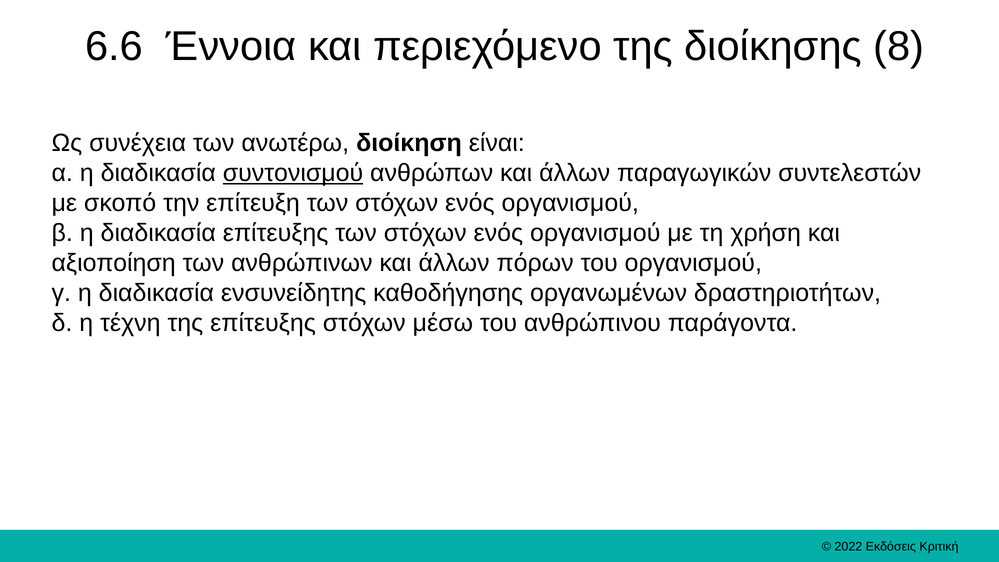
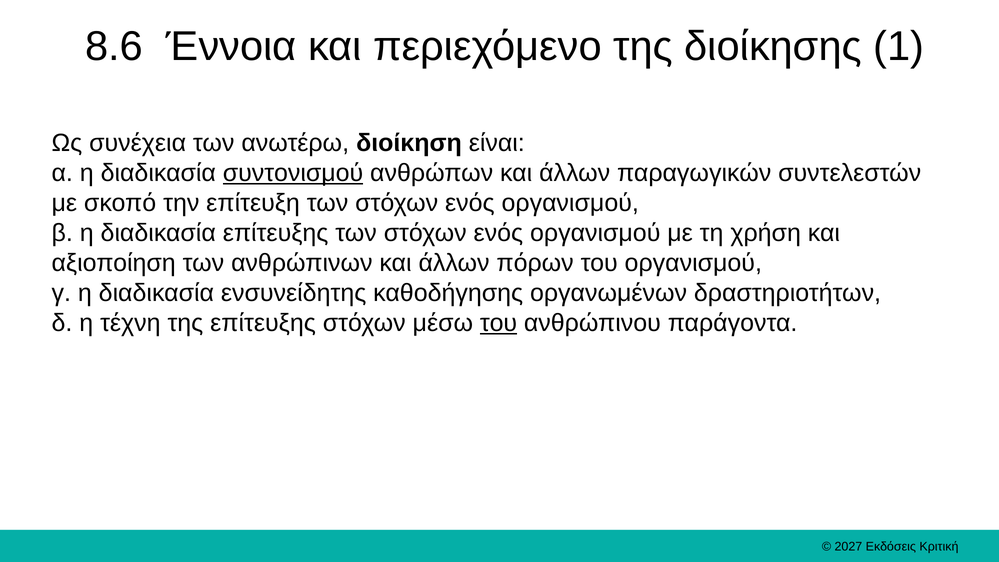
6.6: 6.6 -> 8.6 (114, 47)
8: 8 -> 1 (899, 47)
του underline: none -> present (499, 323)
2022: 2022 -> 2027 (848, 547)
